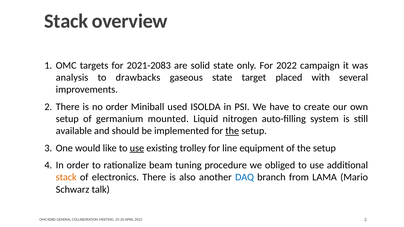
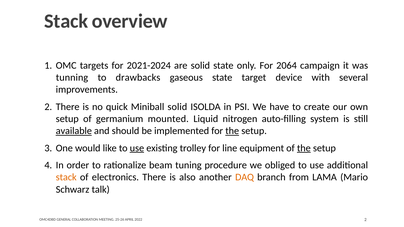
2021-2083: 2021-2083 -> 2021-2024 (149, 65)
For 2022: 2022 -> 2064 (287, 65)
analysis: analysis -> tunning (72, 78)
placed: placed -> device (289, 78)
no order: order -> quick (117, 107)
Miniball used: used -> solid (177, 107)
available underline: none -> present (74, 131)
the underline: none -> present (304, 148)
DAQ colour: blue -> orange (245, 178)
